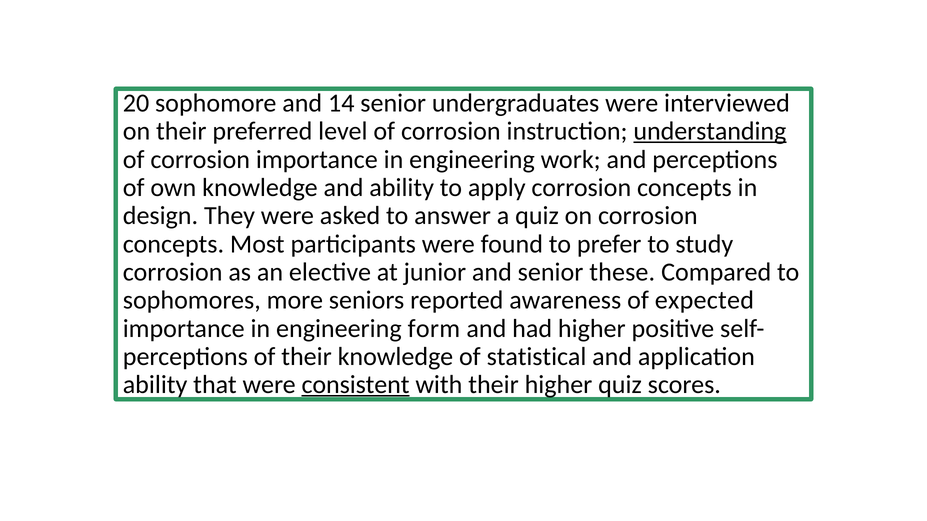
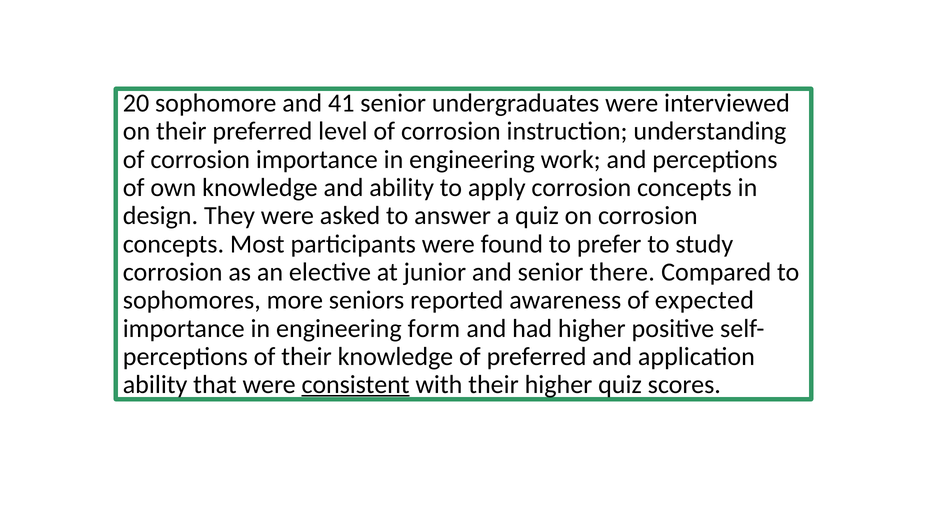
14: 14 -> 41 (341, 103)
understanding underline: present -> none (710, 131)
these: these -> there (622, 272)
of statistical: statistical -> preferred (537, 357)
